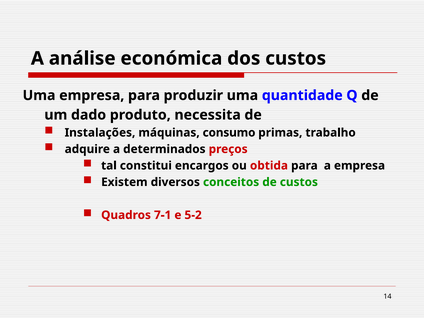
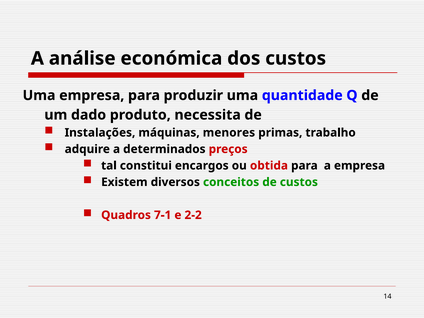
consumo: consumo -> menores (229, 133)
5-2: 5-2 -> 2-2 (193, 215)
